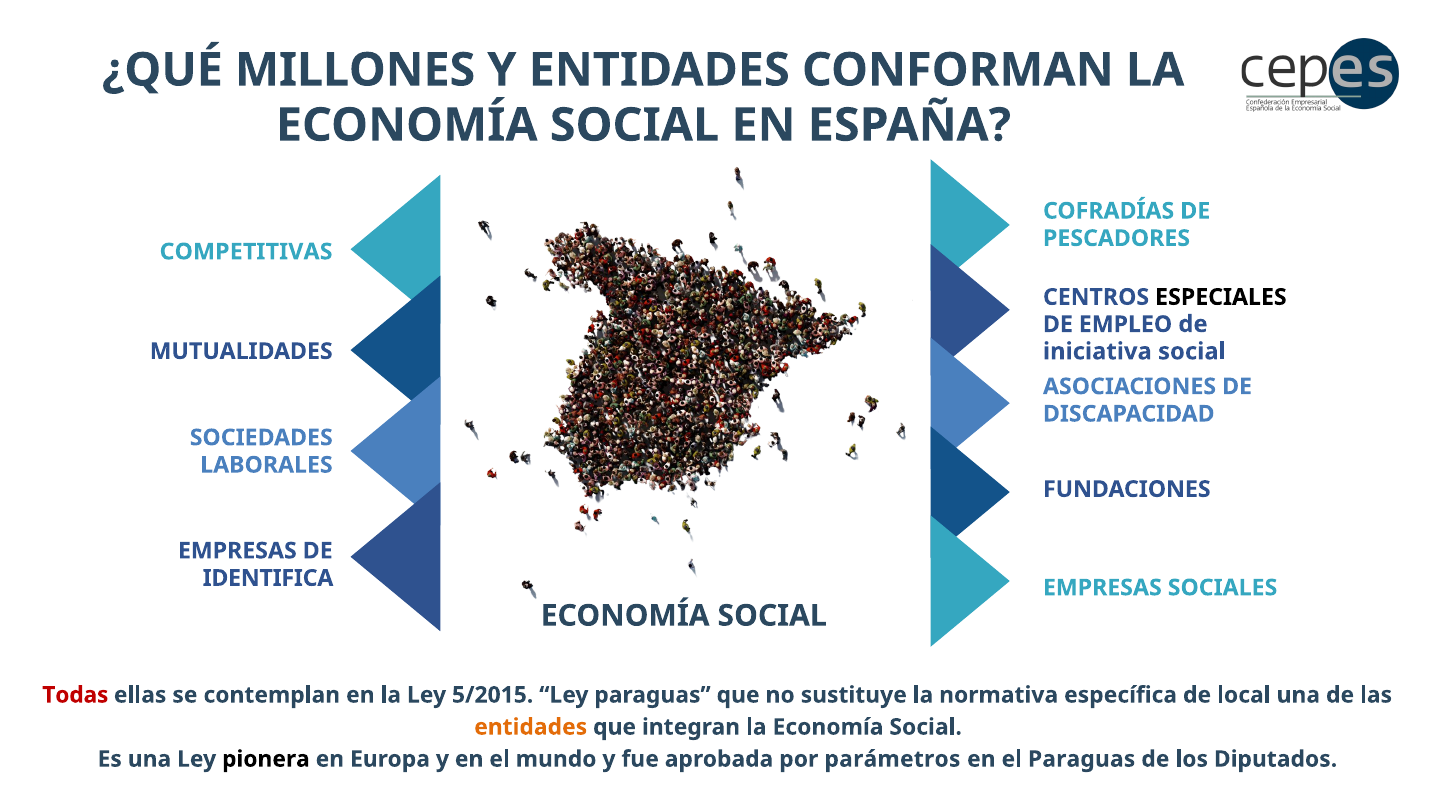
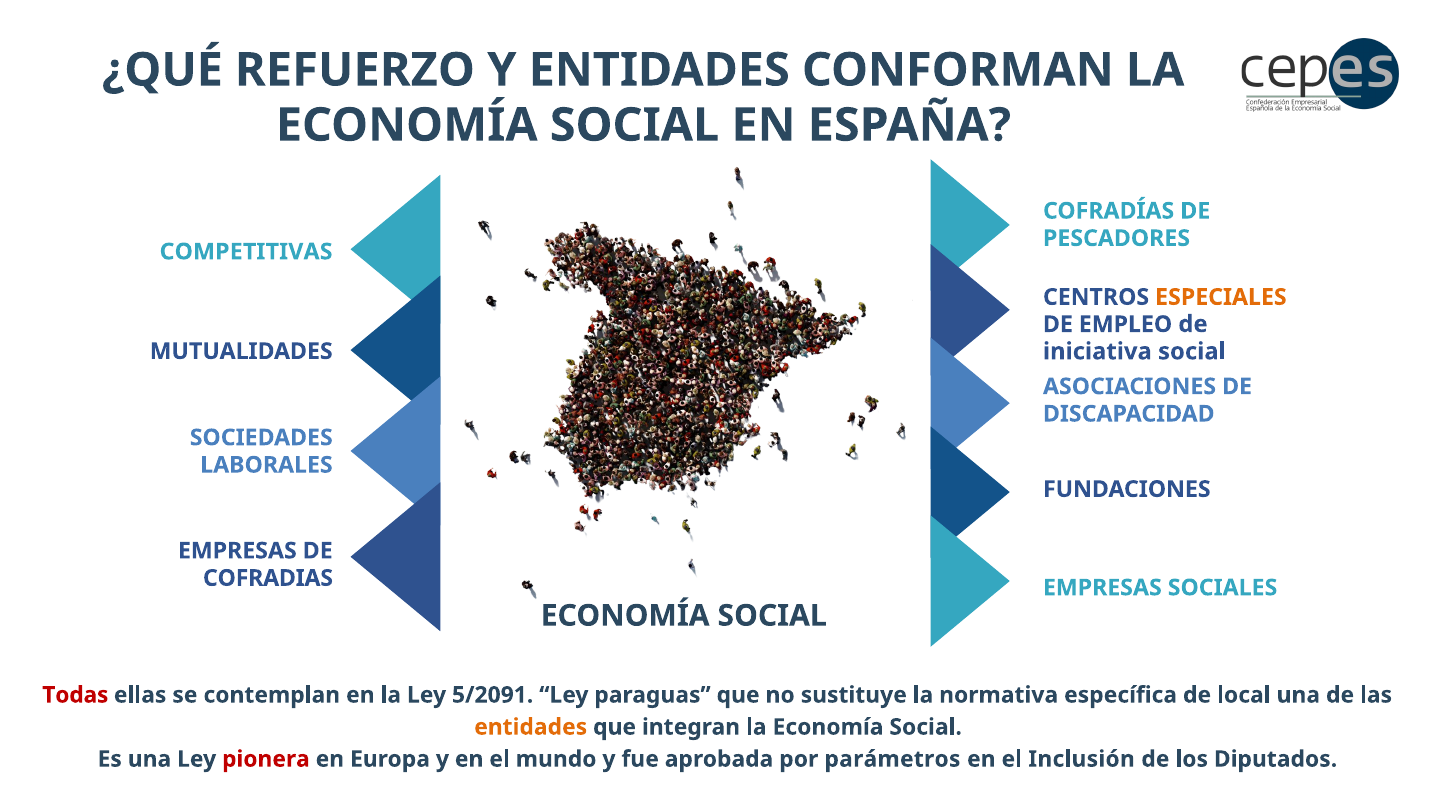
MILLONES: MILLONES -> REFUERZO (355, 70)
ESPECIALES colour: black -> orange (1221, 297)
IDENTIFICA: IDENTIFICA -> COFRADIAS (268, 578)
5/2015: 5/2015 -> 5/2091 (493, 695)
pionera colour: black -> red (266, 759)
el Paraguas: Paraguas -> Inclusión (1082, 759)
